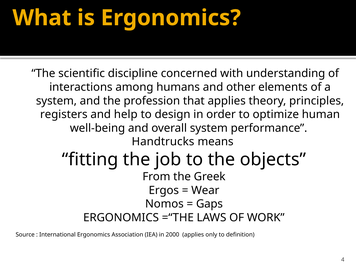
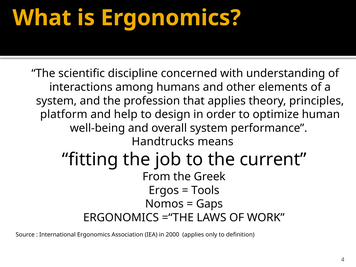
registers: registers -> platform (64, 114)
objects: objects -> current (273, 160)
Wear: Wear -> Tools (205, 190)
